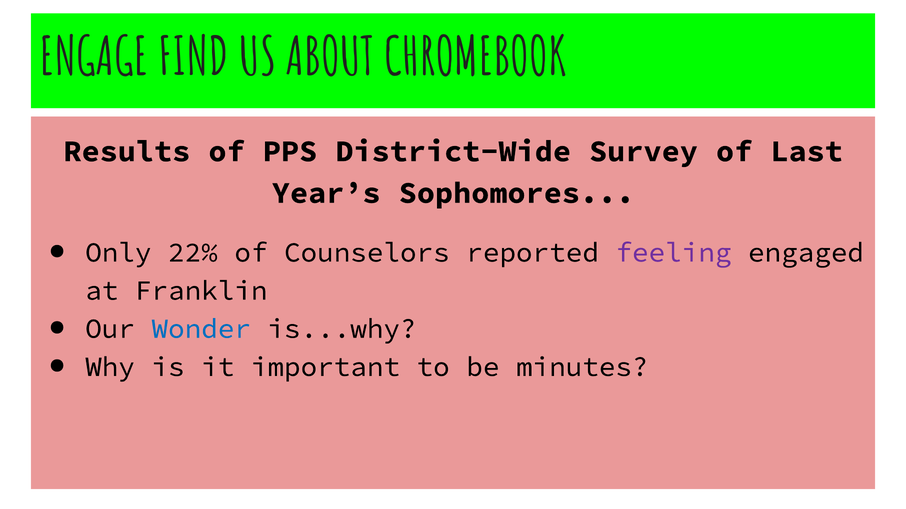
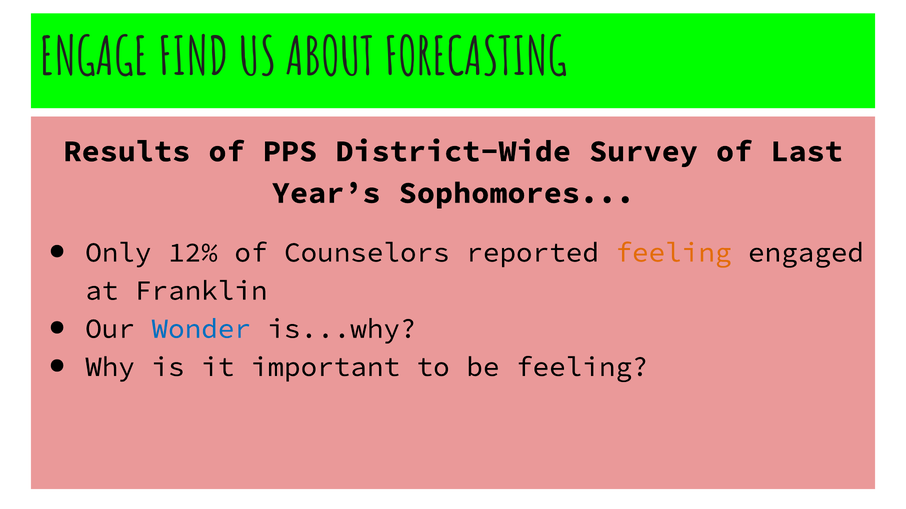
CHROMEBOOK: CHROMEBOOK -> FORECASTING (476, 58)
22%: 22% -> 12% (193, 253)
feeling colour: purple -> orange (673, 253)
be minutes: minutes -> feeling (582, 367)
